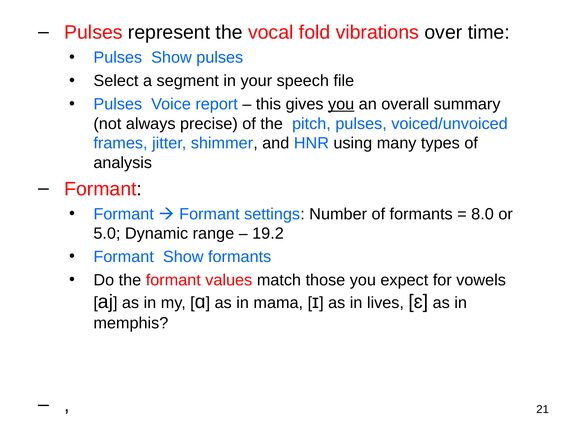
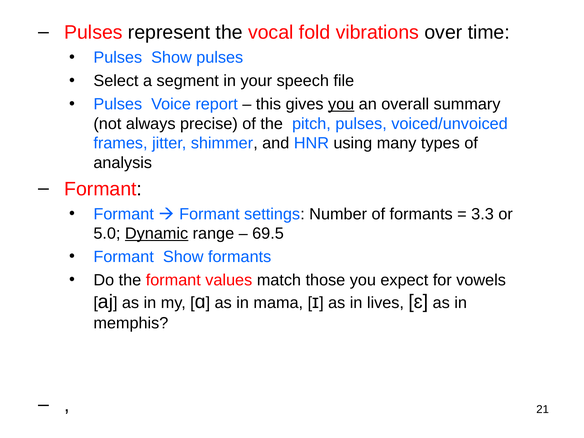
8.0: 8.0 -> 3.3 (483, 214)
Dynamic underline: none -> present (157, 233)
19.2: 19.2 -> 69.5 (268, 233)
